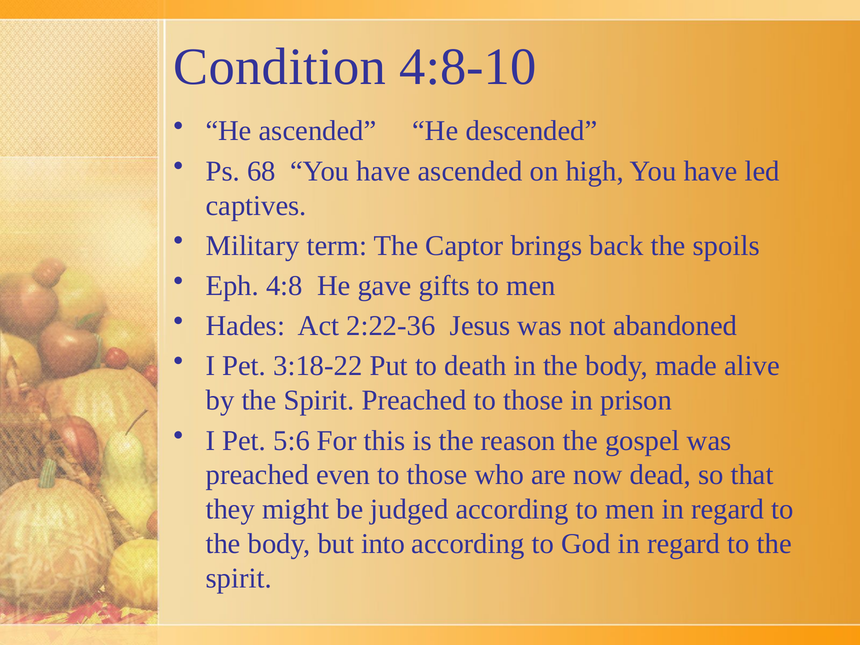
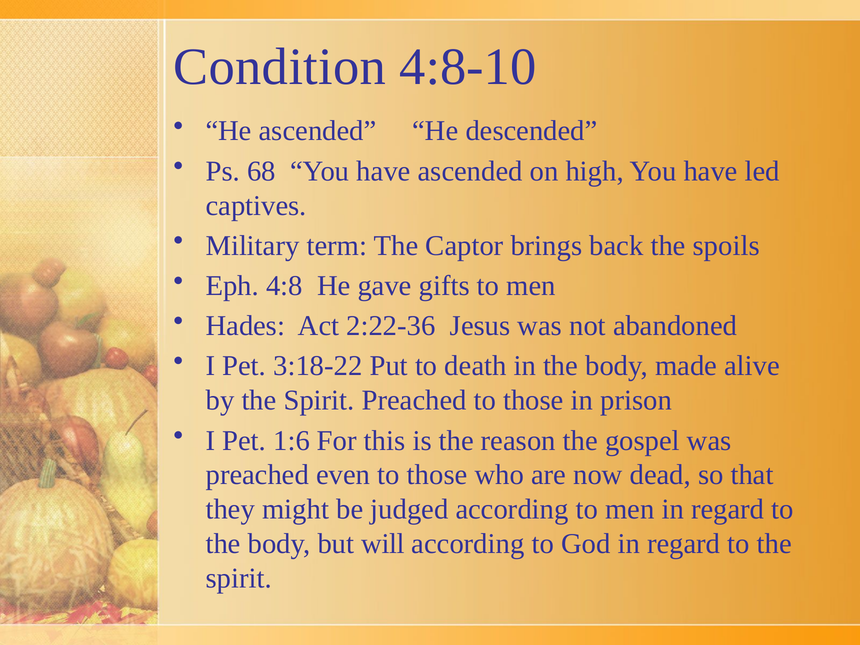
5:6: 5:6 -> 1:6 (292, 441)
into: into -> will (383, 544)
